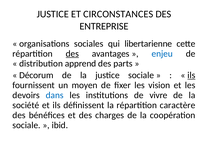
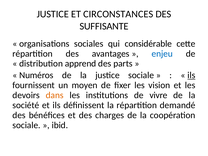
ENTREPRISE: ENTREPRISE -> SUFFISANTE (104, 26)
libertarienne: libertarienne -> considérable (148, 44)
des underline: present -> none (72, 54)
Décorum: Décorum -> Numéros (36, 75)
dans colour: blue -> orange (55, 95)
caractère: caractère -> demandé (178, 105)
